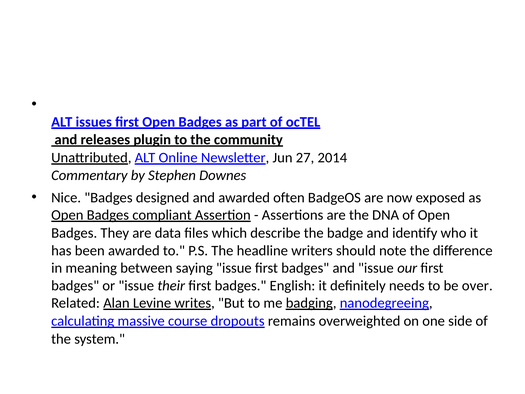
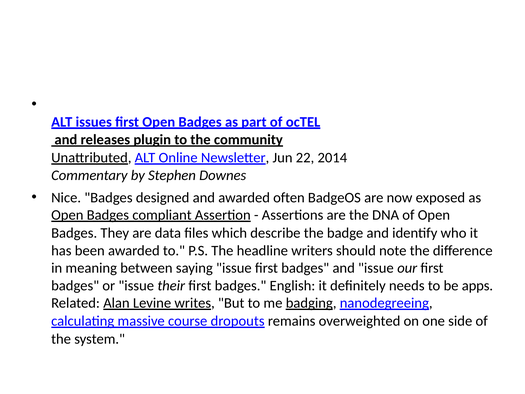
27: 27 -> 22 (305, 158)
over: over -> apps (477, 285)
